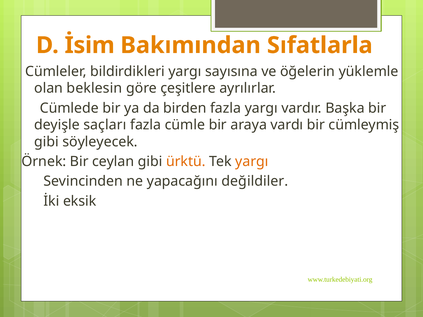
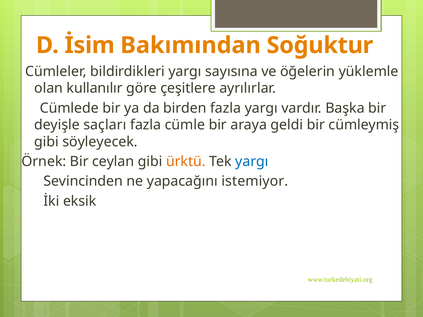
Sıfatlarla: Sıfatlarla -> Soğuktur (320, 45)
beklesin: beklesin -> kullanılır (95, 88)
vardı: vardı -> geldi (287, 125)
yargı colour: orange -> blue (252, 162)
değildiler: değildiler -> istemiyor (255, 181)
